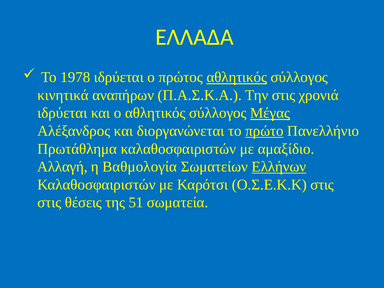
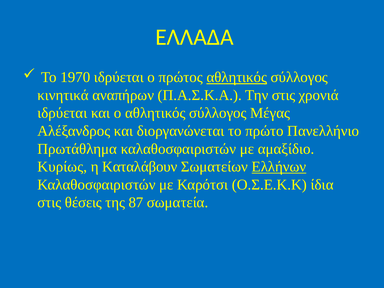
1978: 1978 -> 1970 (75, 77)
Μέγας underline: present -> none (270, 113)
πρώτο underline: present -> none (264, 131)
Αλλαγή: Αλλαγή -> Κυρίως (62, 167)
Βαθμολογία: Βαθμολογία -> Καταλάβουν (140, 167)
Ο.Σ.Ε.Κ.Κ στις: στις -> ίδια (322, 185)
51: 51 -> 87 (136, 202)
